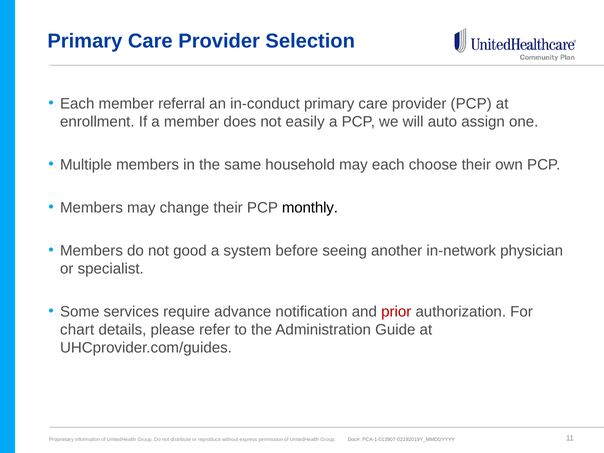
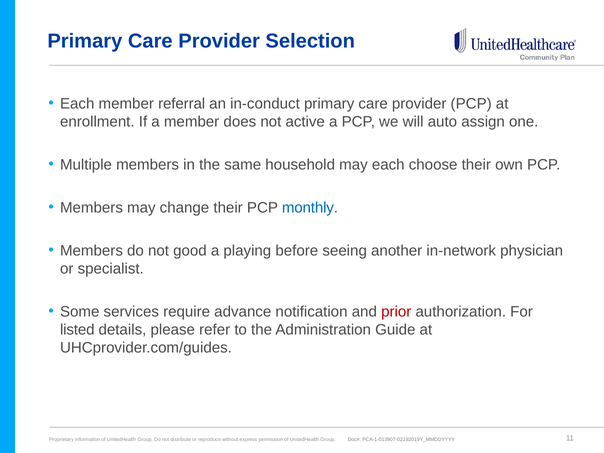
easily: easily -> active (305, 122)
monthly colour: black -> blue (310, 208)
system: system -> playing (247, 251)
chart: chart -> listed (77, 330)
